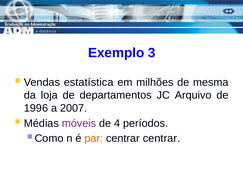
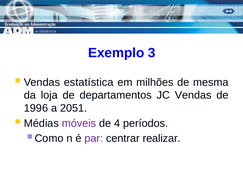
JC Arquivo: Arquivo -> Vendas (193, 95)
2007: 2007 -> 2051 (74, 108)
par colour: orange -> purple (94, 139)
centrar centrar: centrar -> realizar (162, 139)
